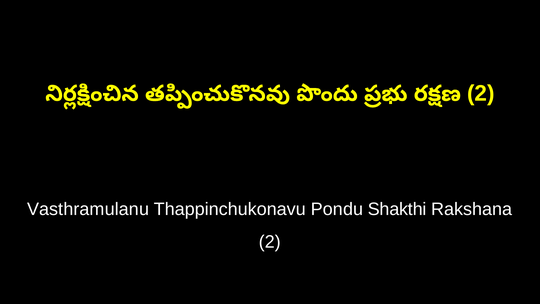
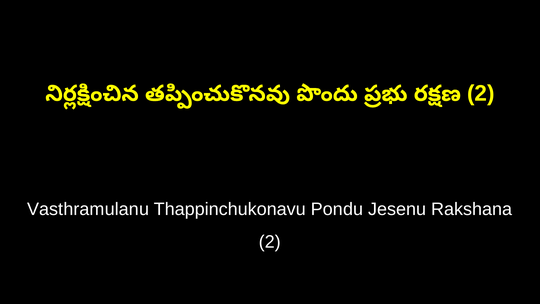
Shakthi: Shakthi -> Jesenu (397, 209)
